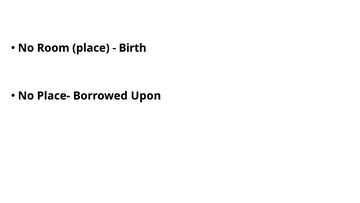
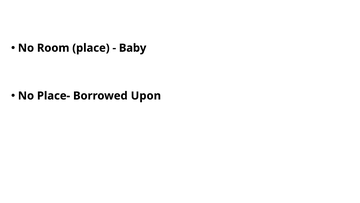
Birth: Birth -> Baby (133, 48)
